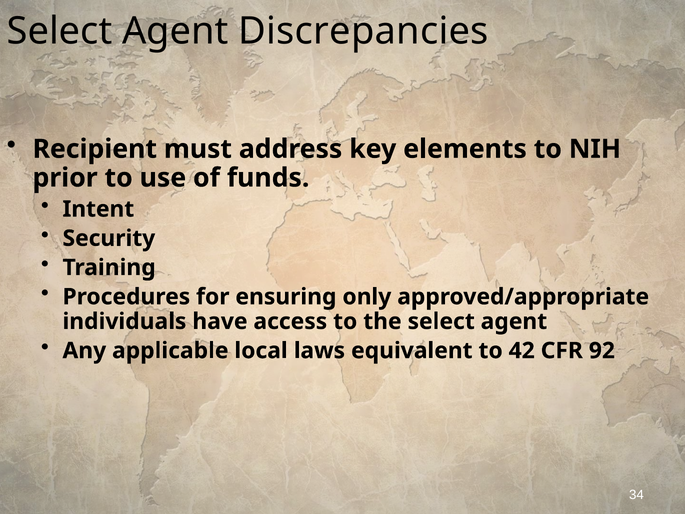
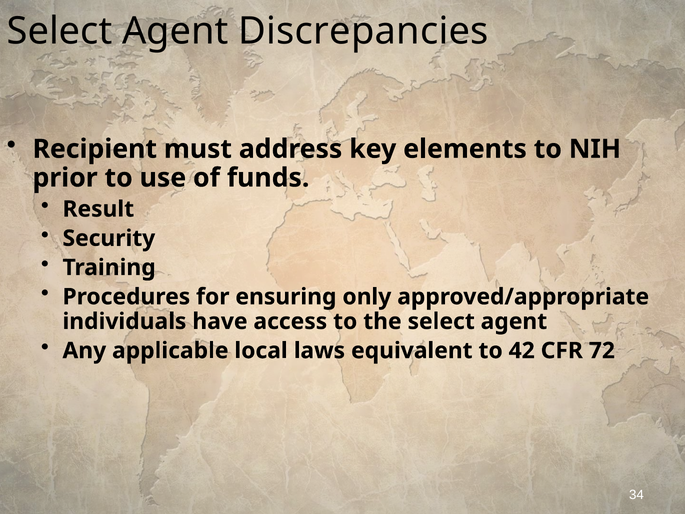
Intent: Intent -> Result (98, 209)
92: 92 -> 72 (602, 350)
